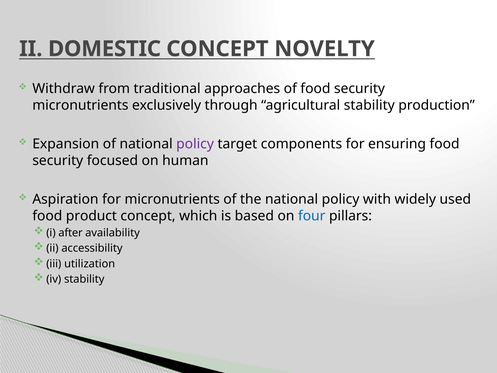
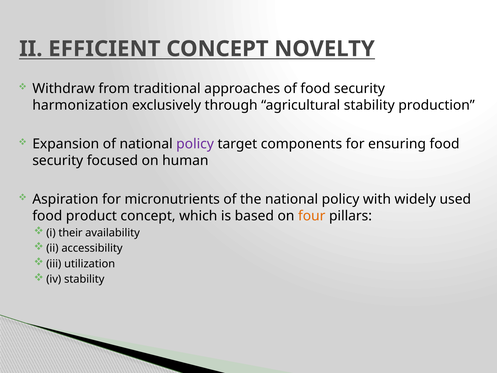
DOMESTIC: DOMESTIC -> EFFICIENT (104, 49)
micronutrients: micronutrients -> harmonization (80, 105)
four colour: blue -> orange (312, 216)
after: after -> their (70, 233)
